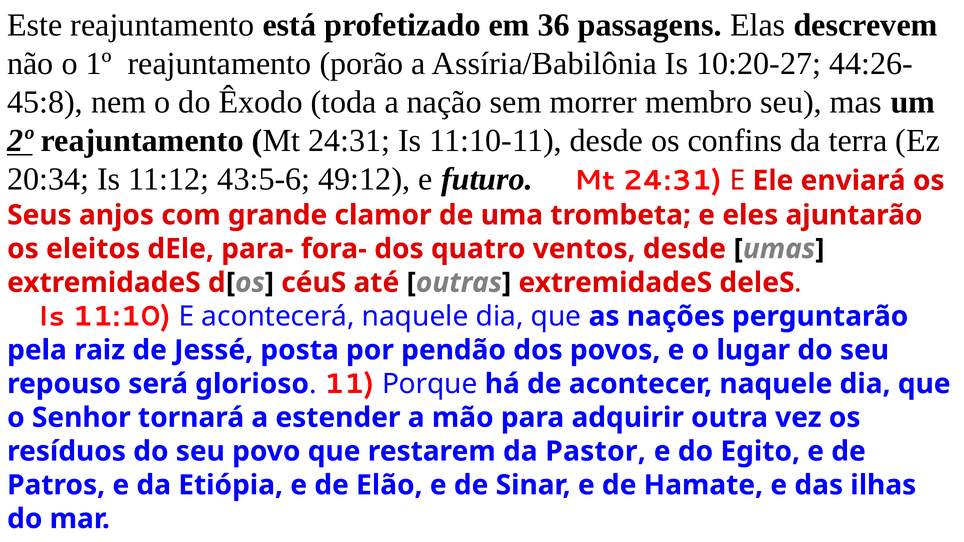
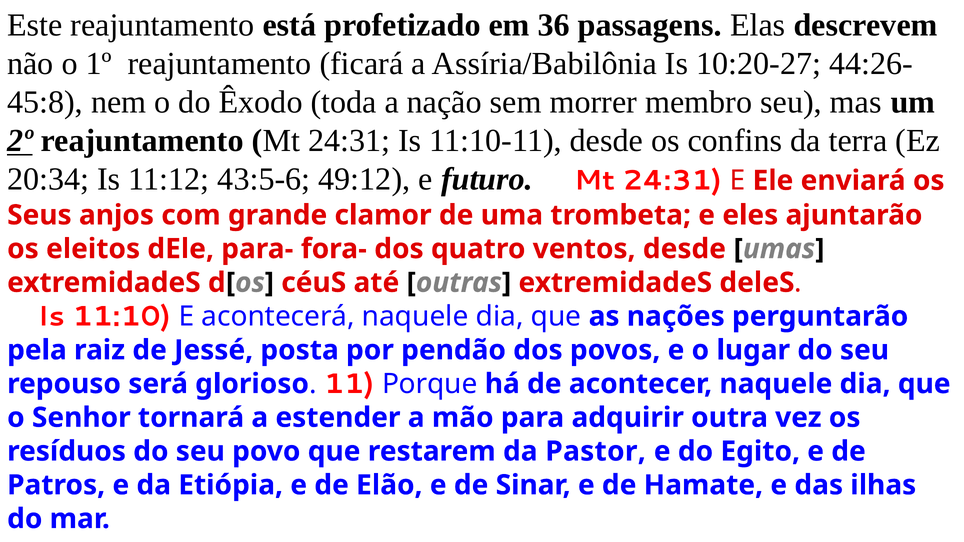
porão: porão -> ficará (361, 64)
